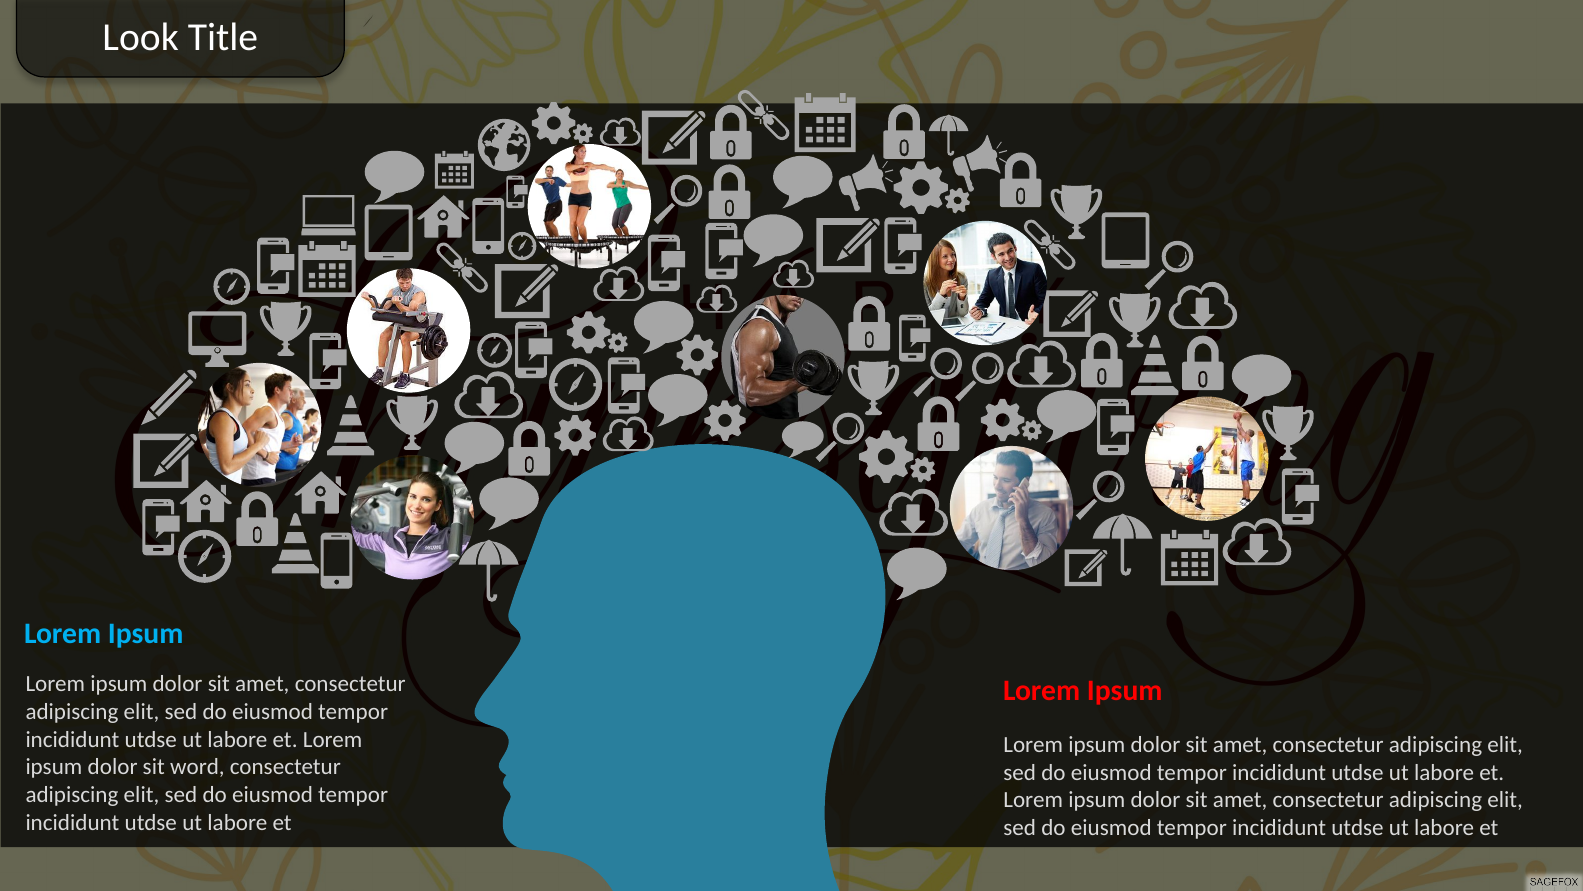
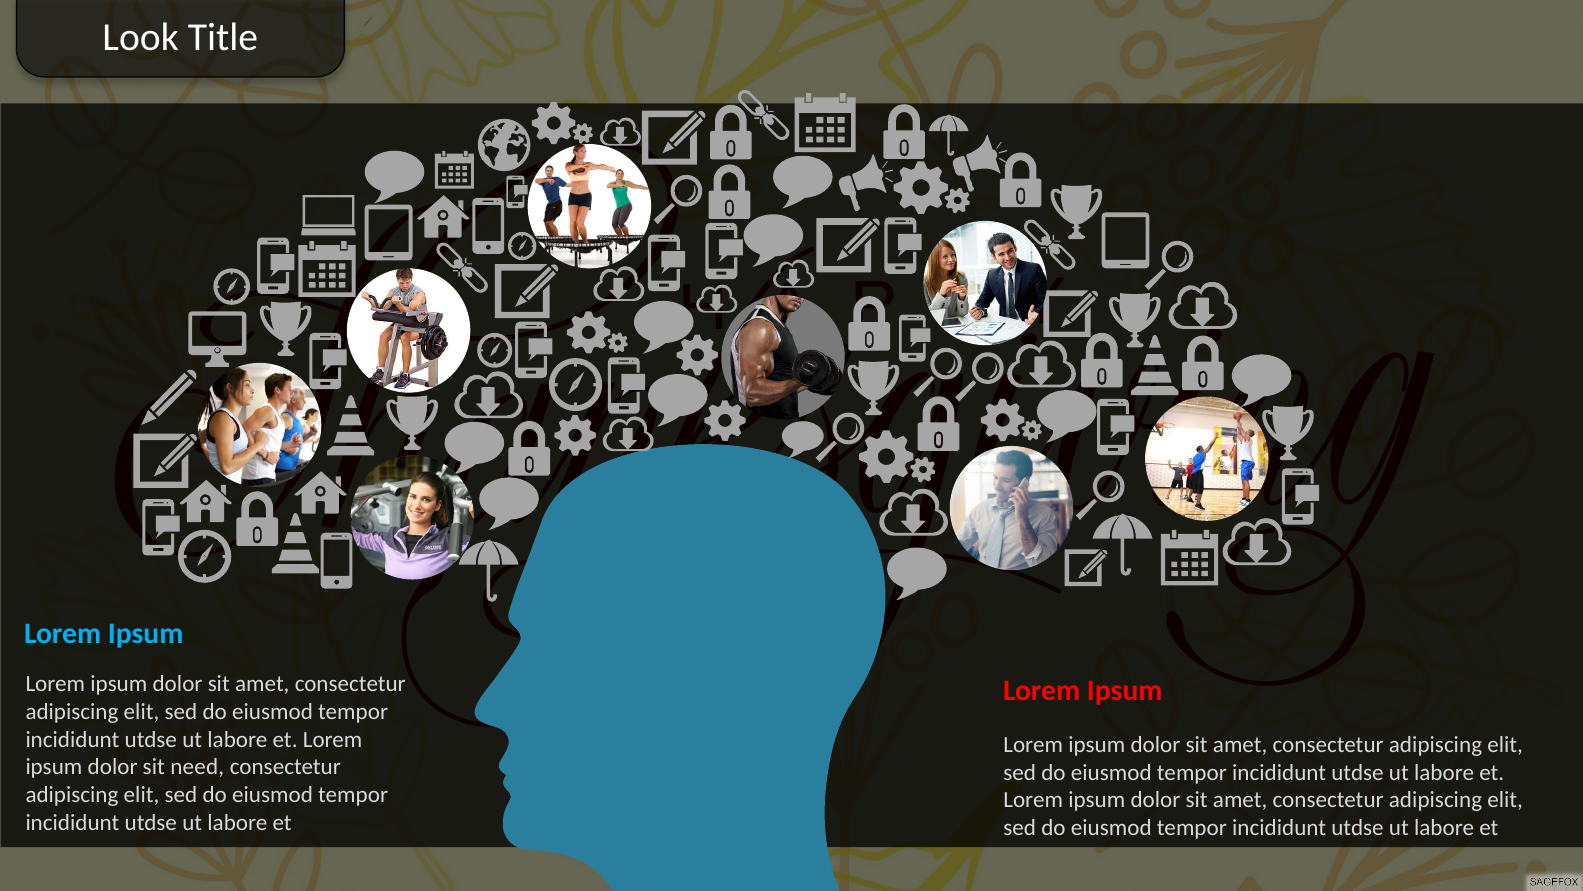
word: word -> need (197, 767)
